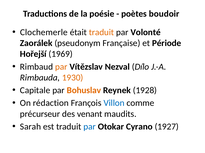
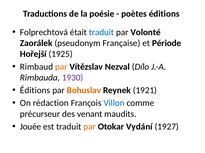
poètes boudoir: boudoir -> éditions (164, 14)
Clochemerle: Clochemerle -> Folprechtová (44, 32)
traduit colour: orange -> blue (101, 32)
1969: 1969 -> 1925 (61, 54)
1930 colour: orange -> purple (73, 78)
Capitale: Capitale -> Éditions (35, 91)
1928: 1928 -> 1921 (145, 91)
Sarah: Sarah -> Jouée (31, 127)
par colour: blue -> orange (90, 127)
Cyrano: Cyrano -> Vydání (139, 127)
